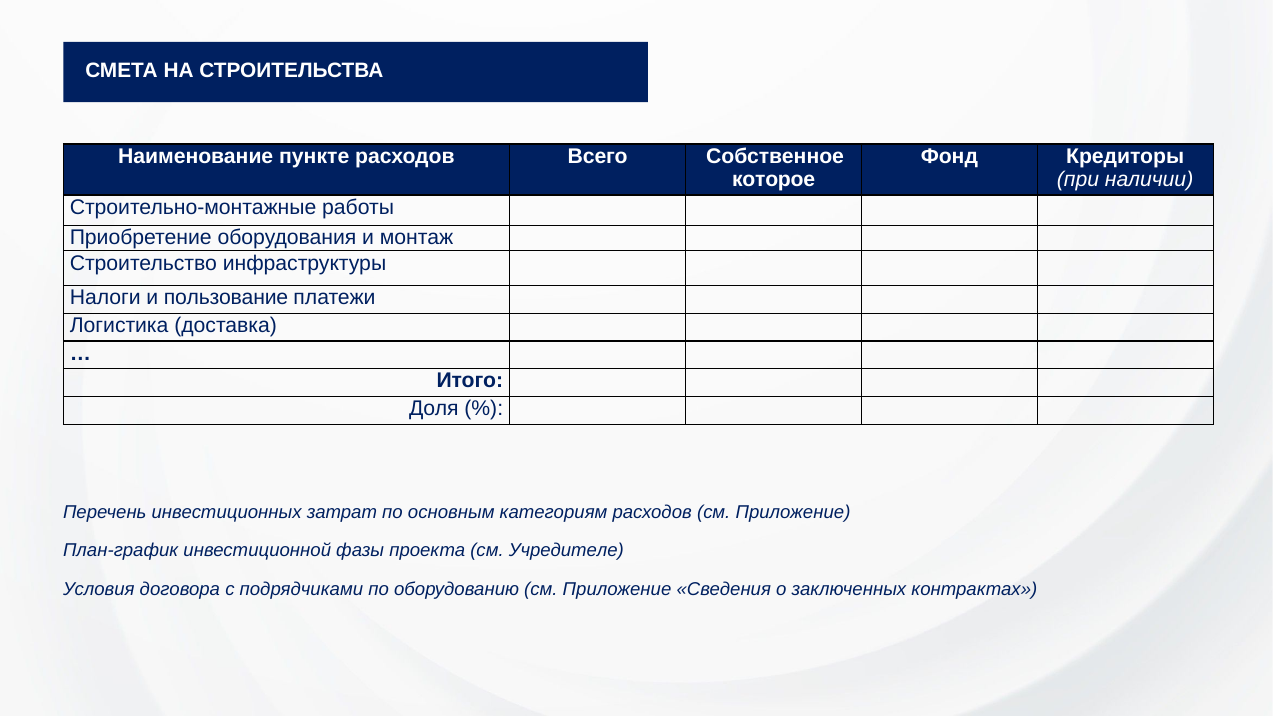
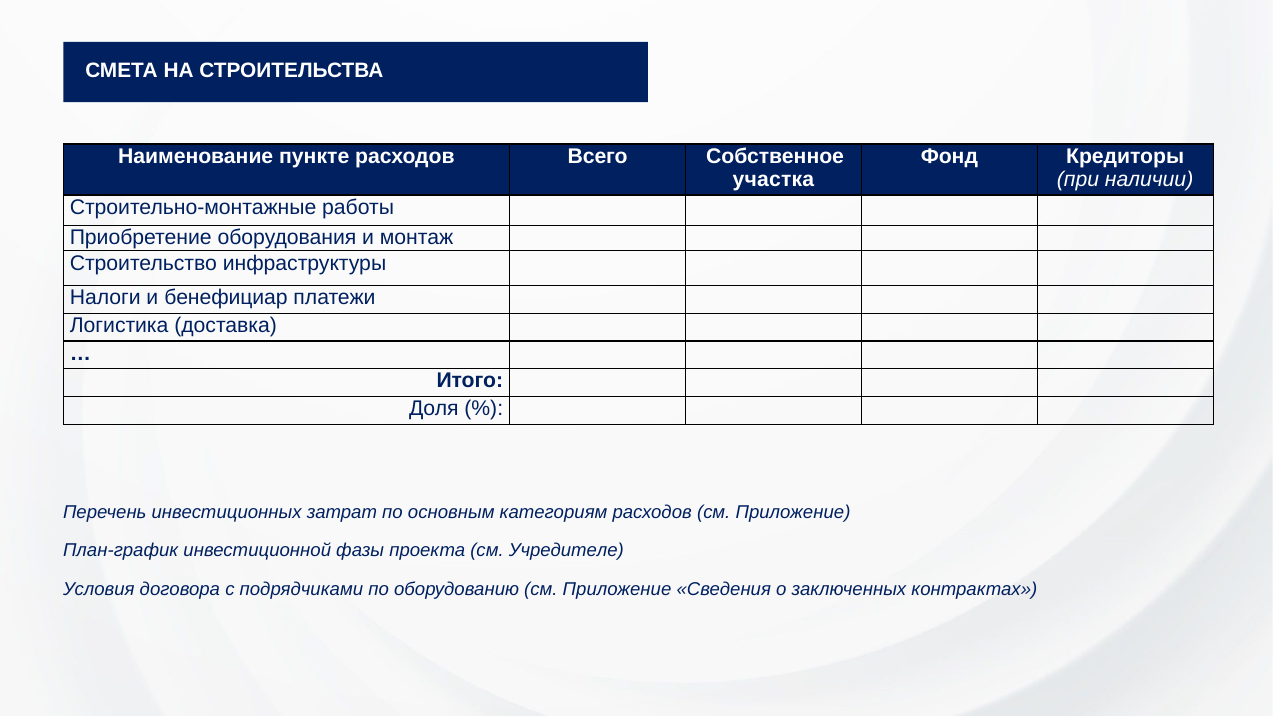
которое: которое -> участка (773, 180)
пользование: пользование -> бенефициар (226, 297)
